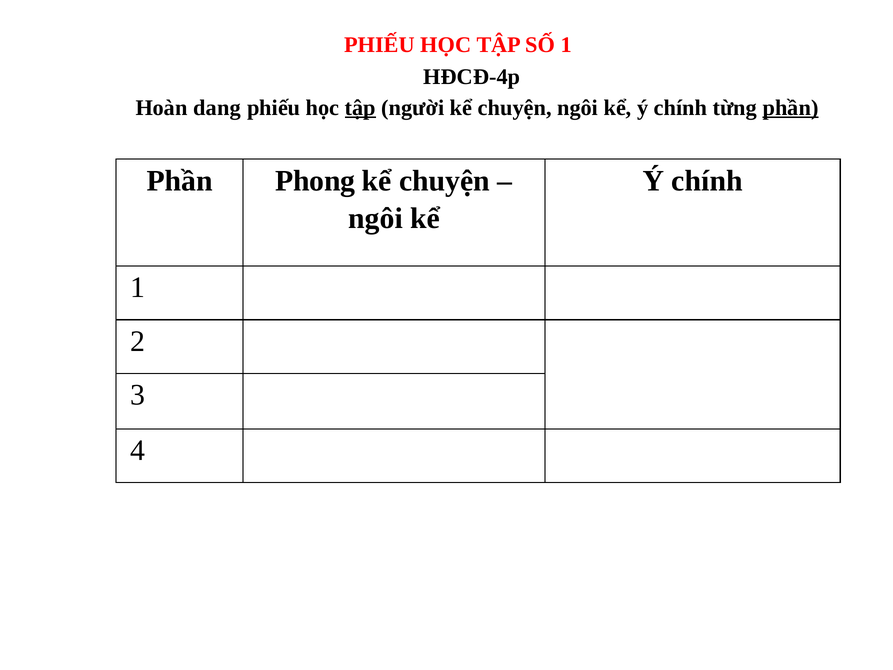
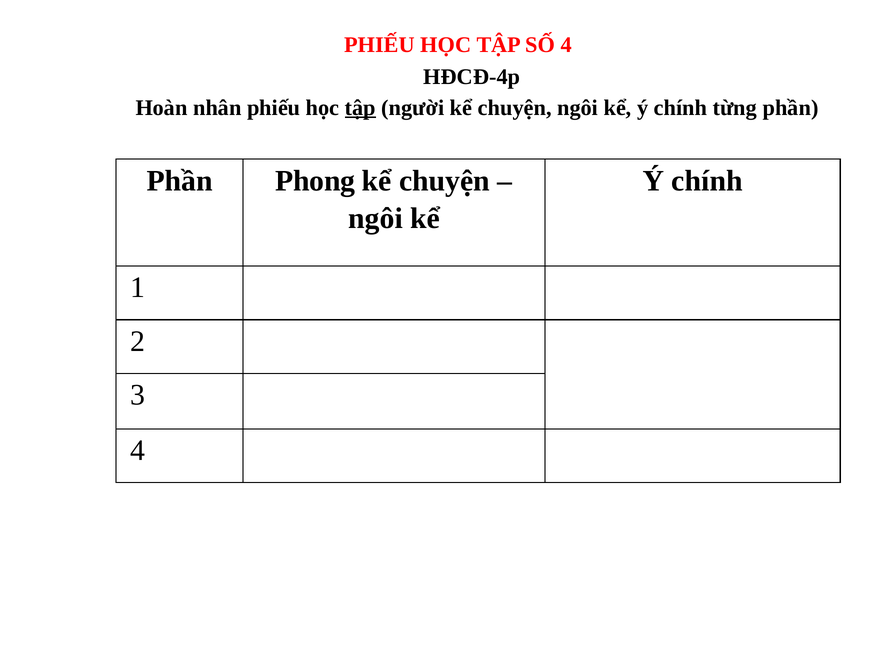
SỐ 1: 1 -> 4 (566, 45)
dang: dang -> nhân (217, 108)
phần underline: present -> none (791, 108)
